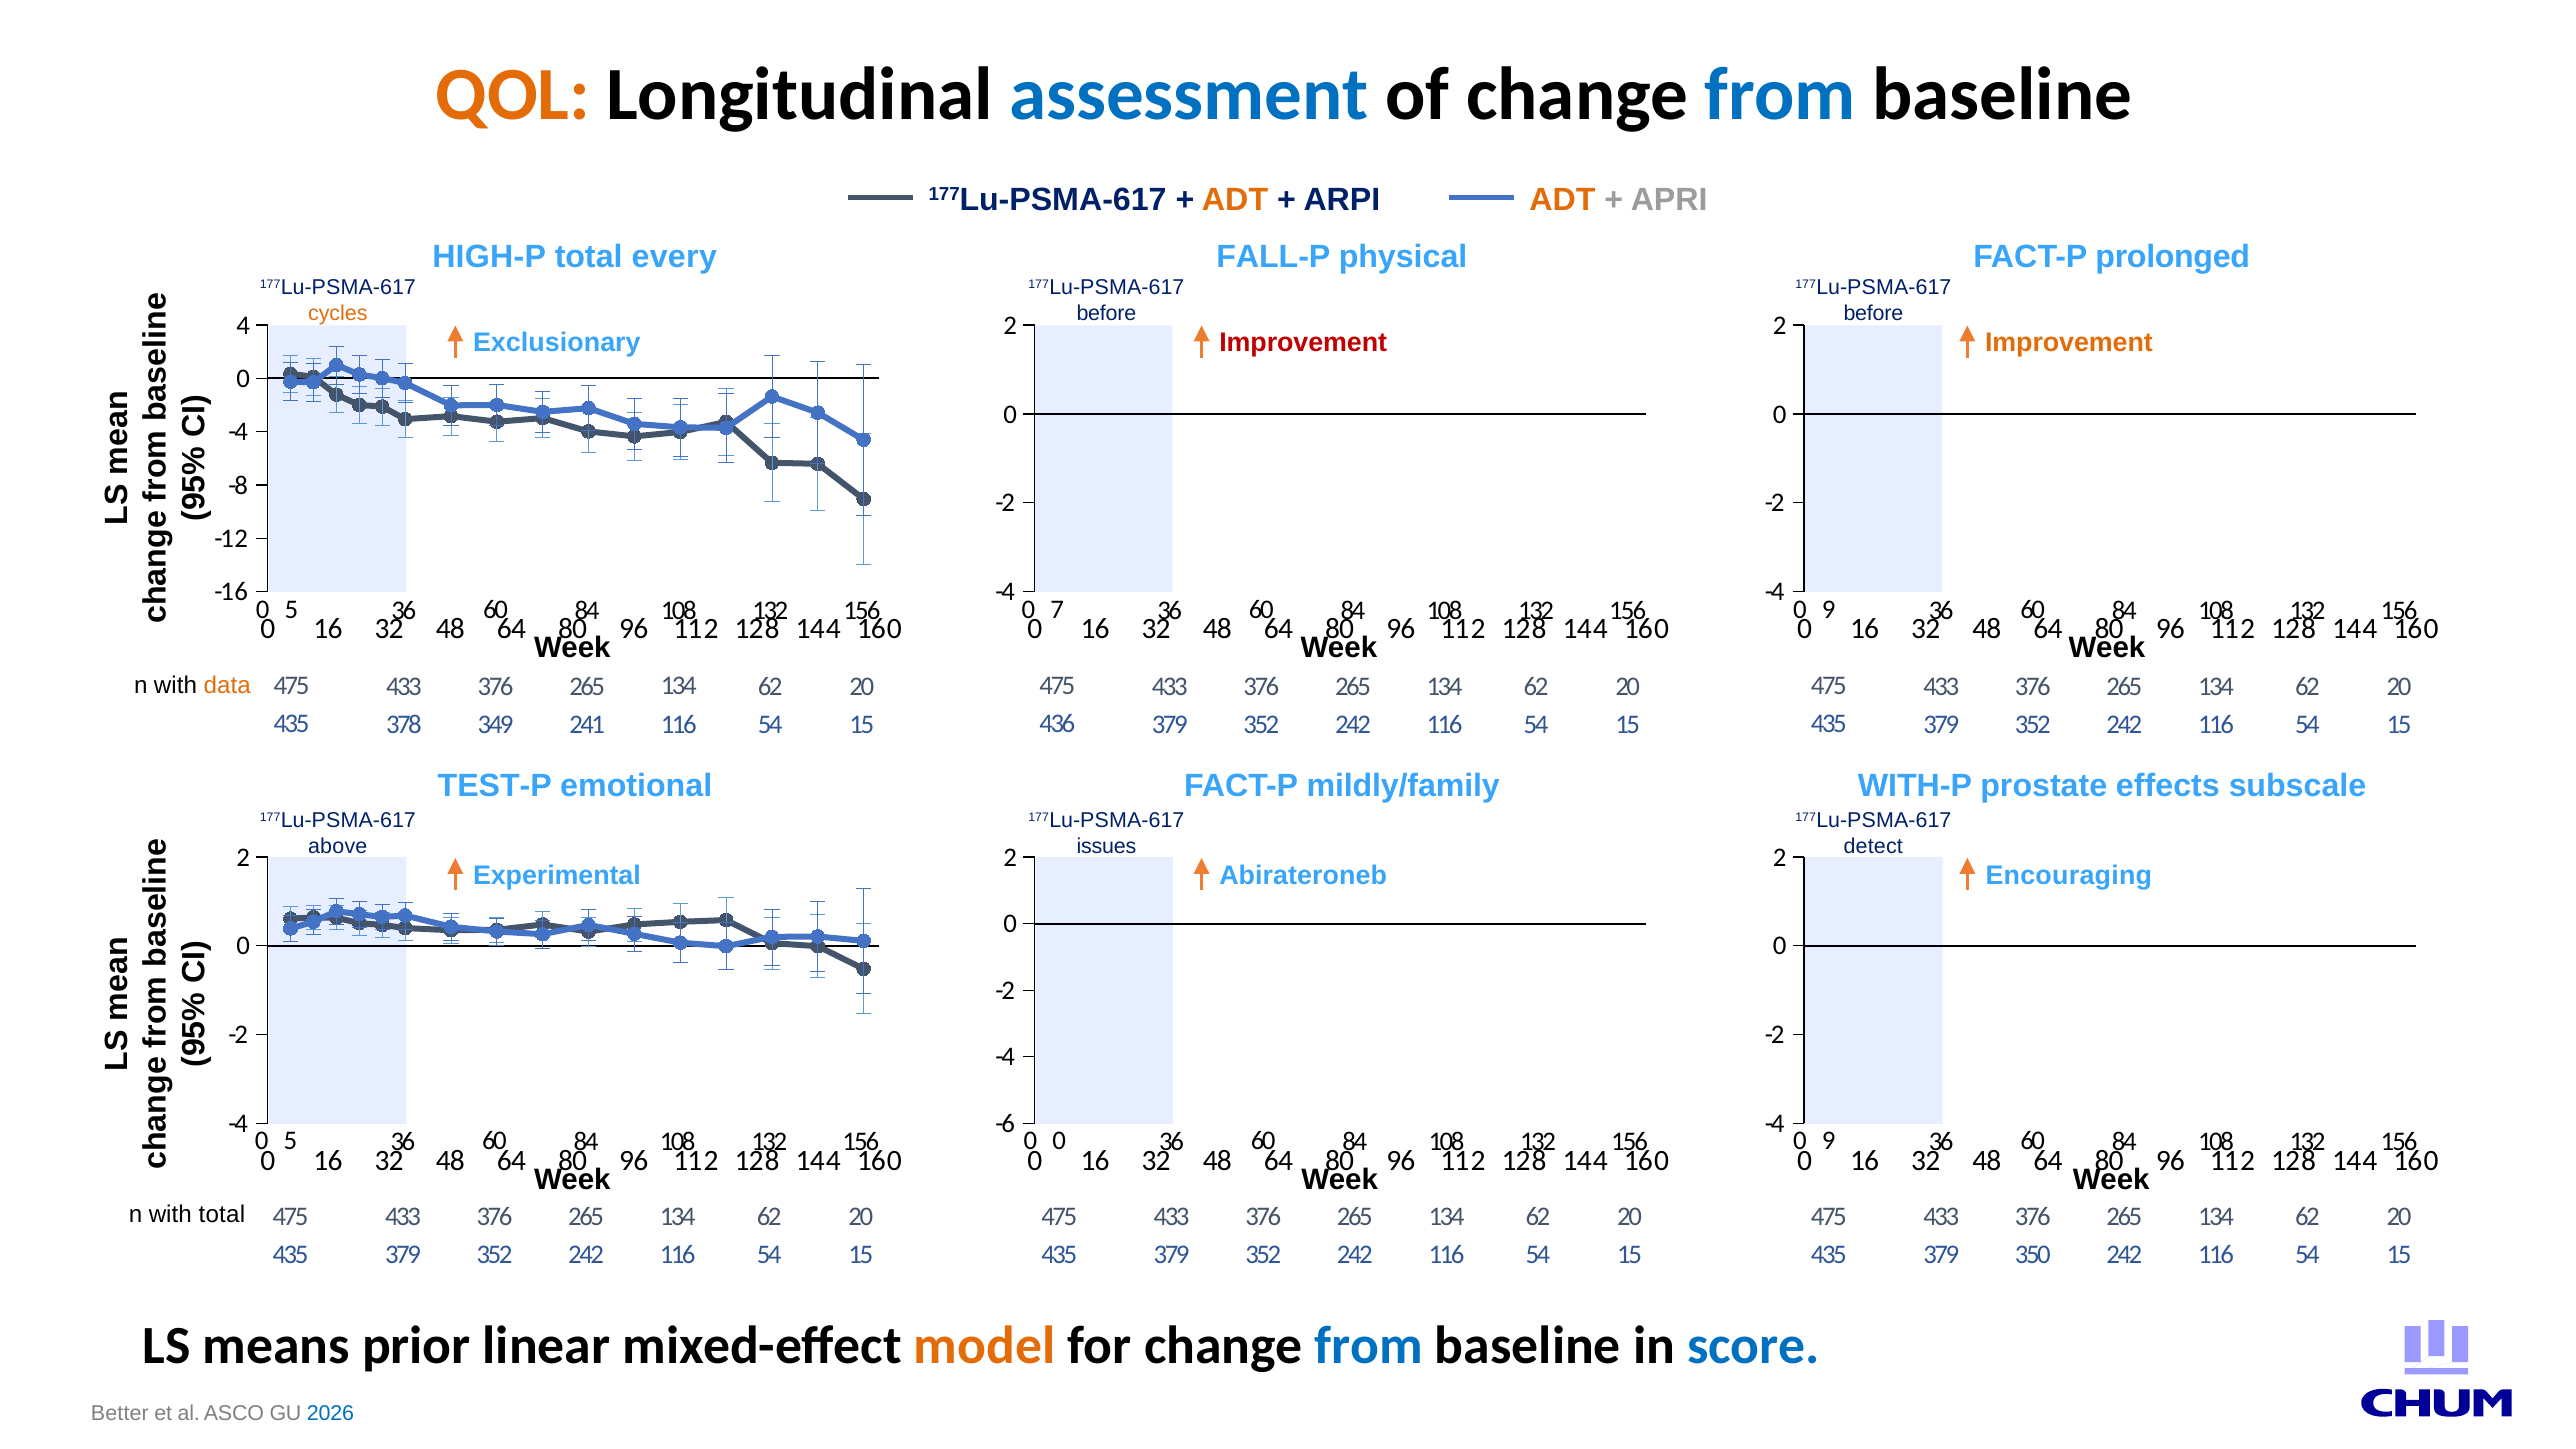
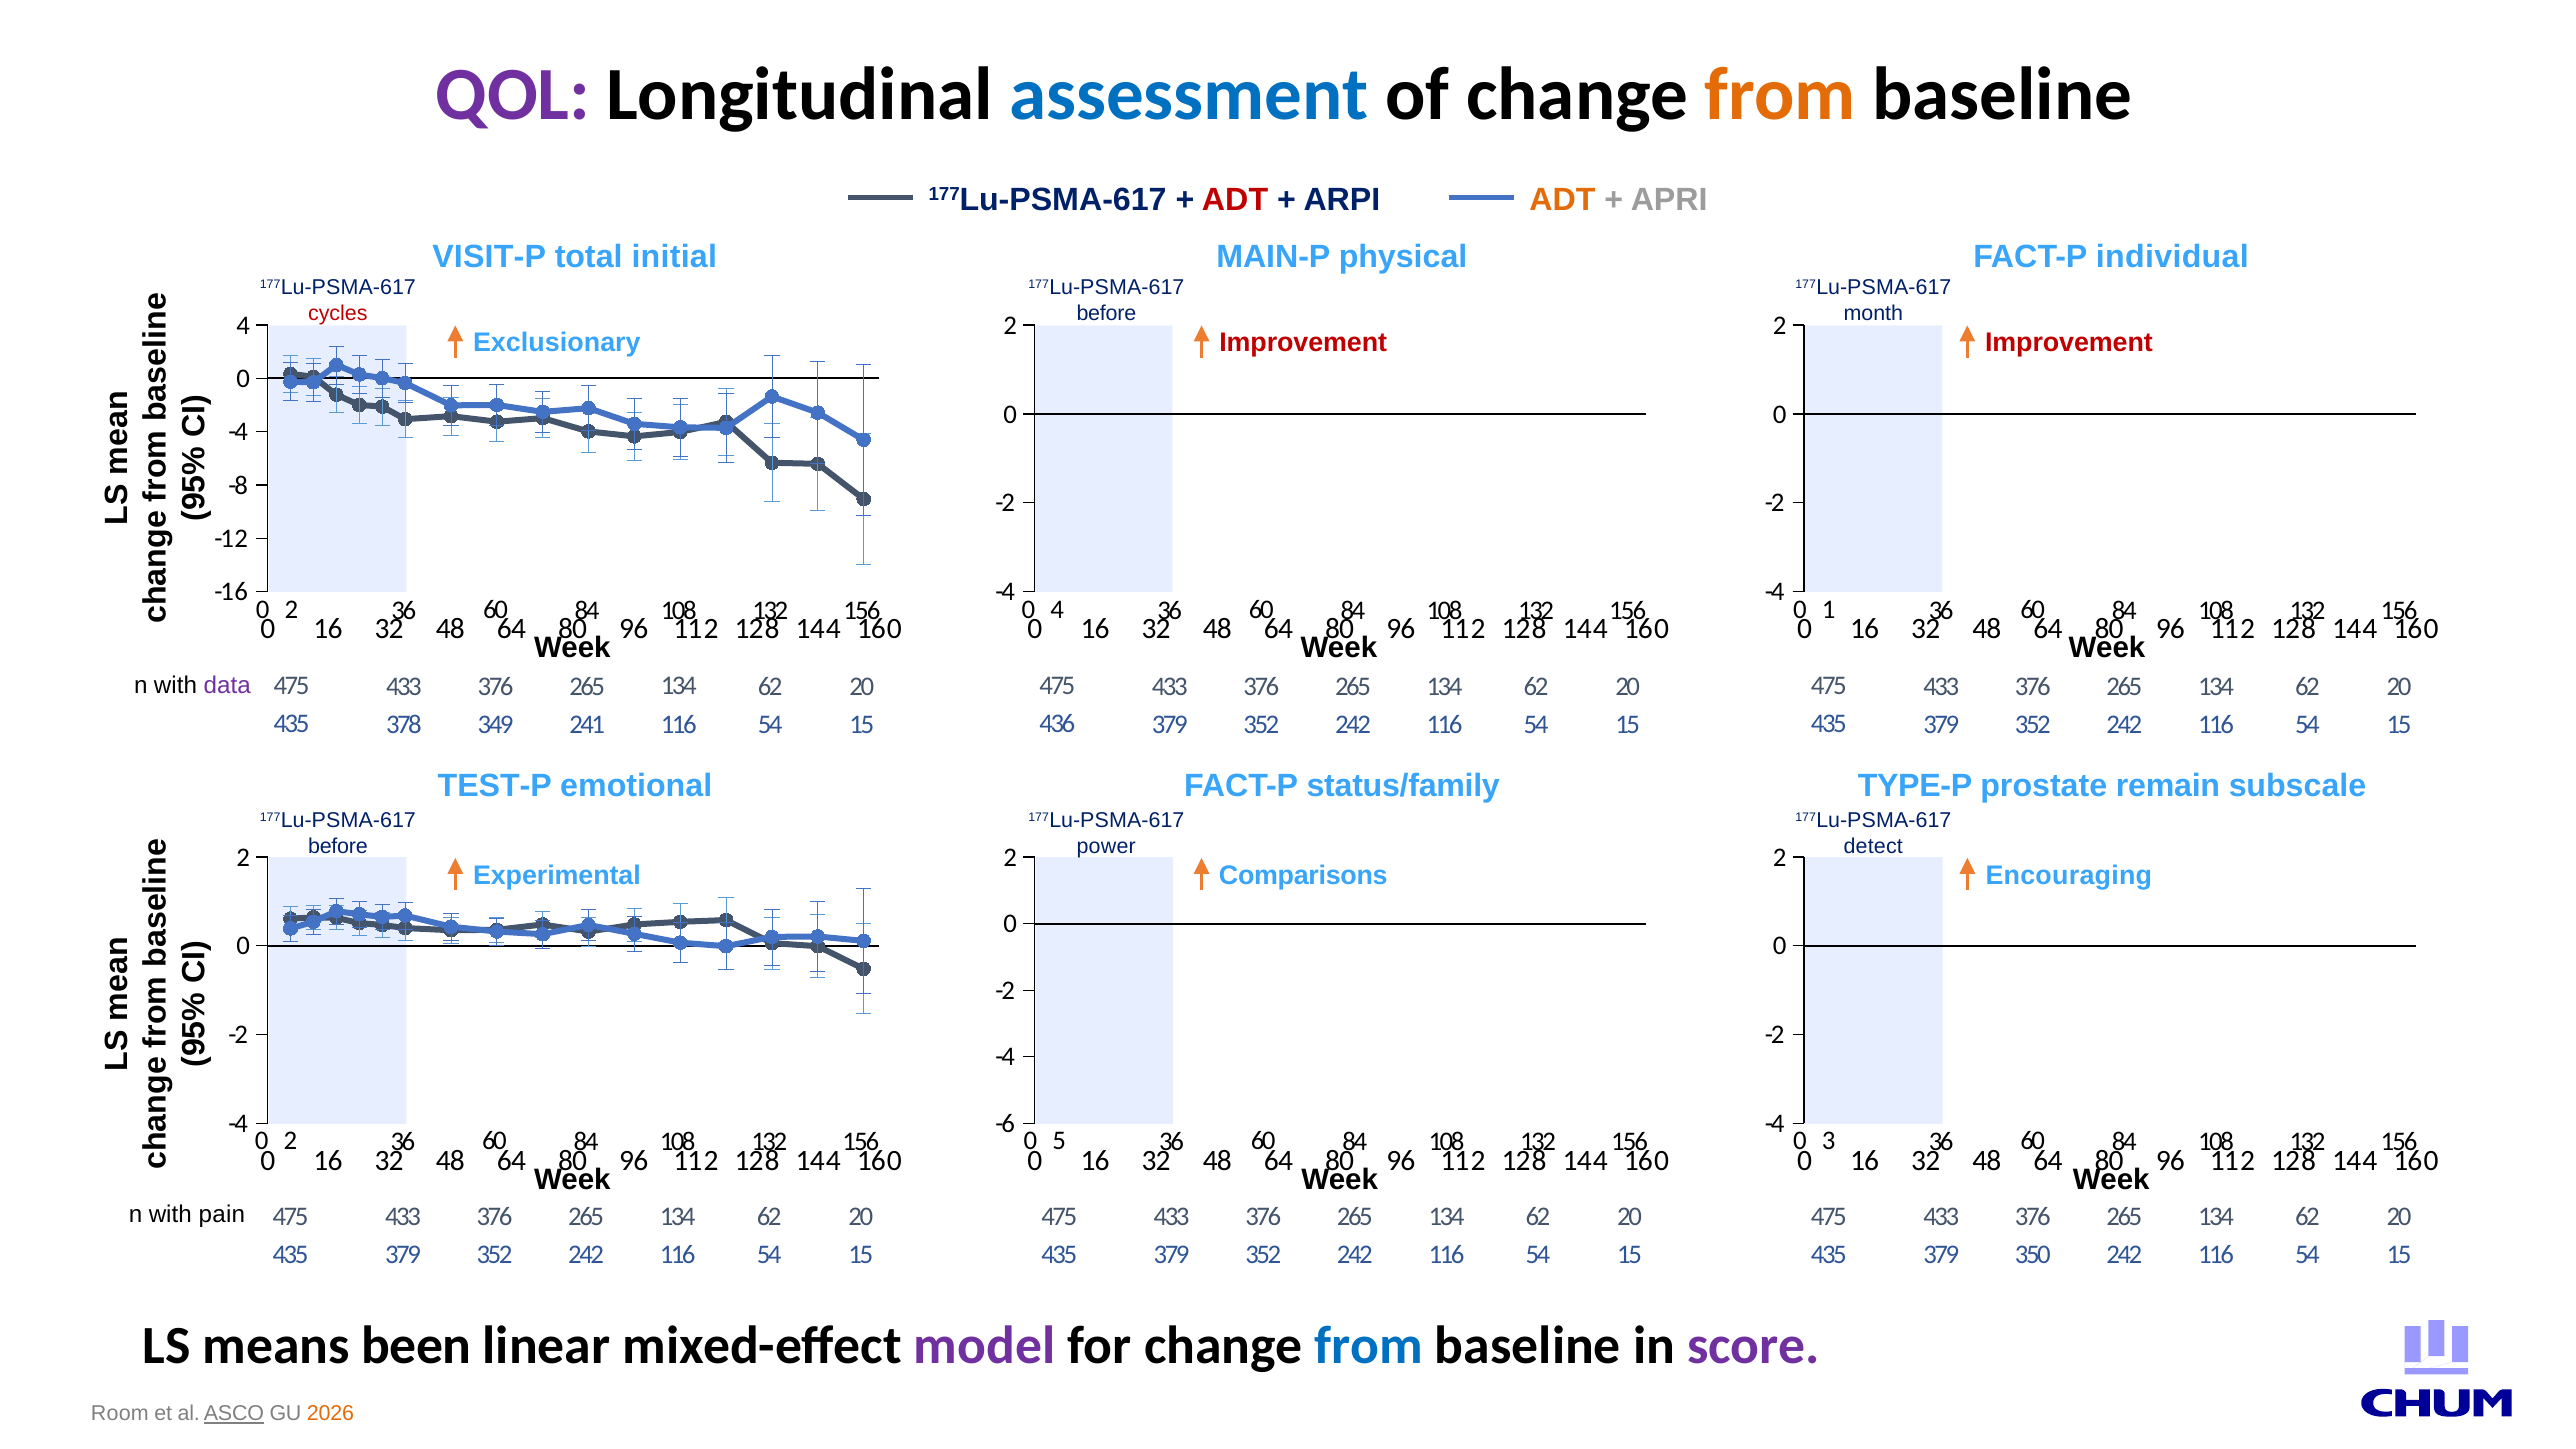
QOL colour: orange -> purple (513, 95)
from colour: blue -> orange (1780, 95)
ADT colour: orange -> red (1235, 200)
HIGH-P: HIGH-P -> VISIT-P (489, 257)
every: every -> initial (674, 257)
FALL-P: FALL-P -> MAIN-P (1273, 257)
prolonged: prolonged -> individual (2172, 257)
cycles colour: orange -> red (338, 313)
before: before -> month (1873, 313)
Improvement colour: orange -> red (2069, 343)
5: 5 -> 2 (291, 610)
7: 7 -> 4 (1057, 610)
9: 9 -> 1 (1829, 610)
data colour: orange -> purple (227, 686)
mildly/family: mildly/family -> status/family (1403, 786)
WITH-P: WITH-P -> TYPE-P (1915, 786)
effects: effects -> remain (2168, 786)
above: above -> before (338, 846)
issues: issues -> power (1106, 846)
Abirateroneb: Abirateroneb -> Comparisons (1303, 875)
5: 5 -> 2 (290, 1140)
0 0: 0 -> 5 (1059, 1140)
9: 9 -> 3 (1829, 1140)
with total: total -> pain (222, 1215)
prior: prior -> been (417, 1346)
model colour: orange -> purple (985, 1346)
score colour: blue -> purple (1754, 1346)
Better: Better -> Room (120, 1414)
ASCO underline: none -> present (234, 1414)
2026 colour: blue -> orange (330, 1414)
